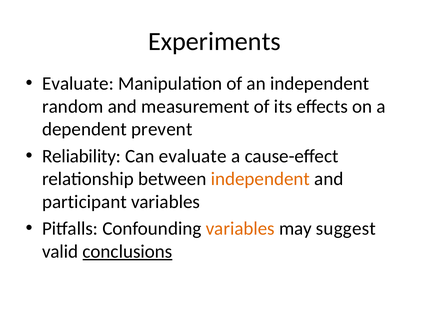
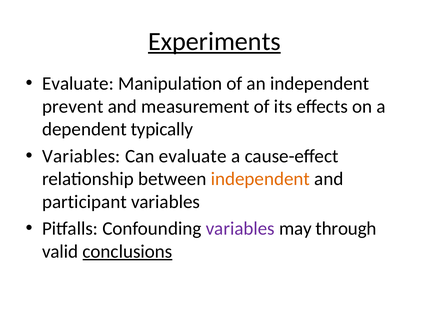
Experiments underline: none -> present (214, 42)
random: random -> prevent (73, 106)
prevent: prevent -> typically (162, 129)
Reliability: Reliability -> Variables (81, 156)
variables colour: orange -> purple (240, 228)
suggest: suggest -> through (346, 228)
